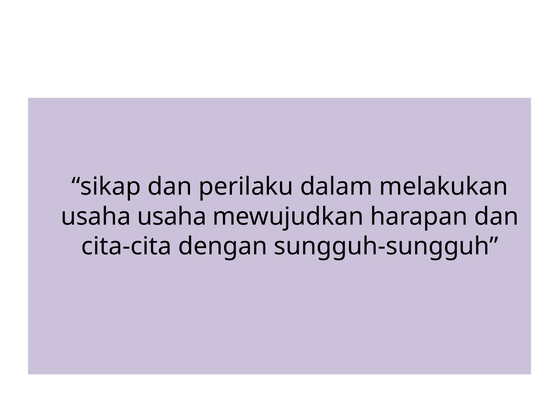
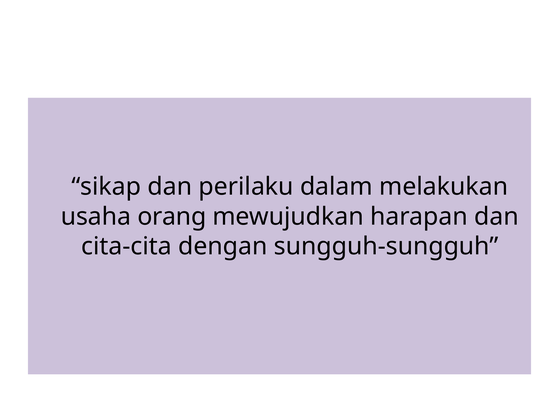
usaha usaha: usaha -> orang (172, 217)
